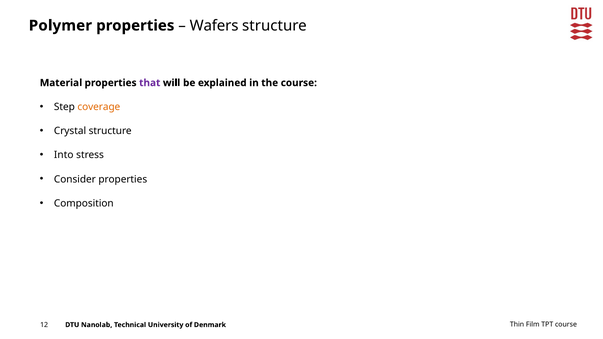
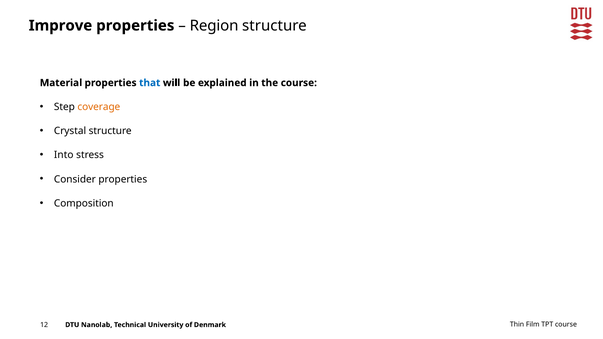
Polymer: Polymer -> Improve (61, 26)
Wafers: Wafers -> Region (214, 26)
that colour: purple -> blue (150, 83)
